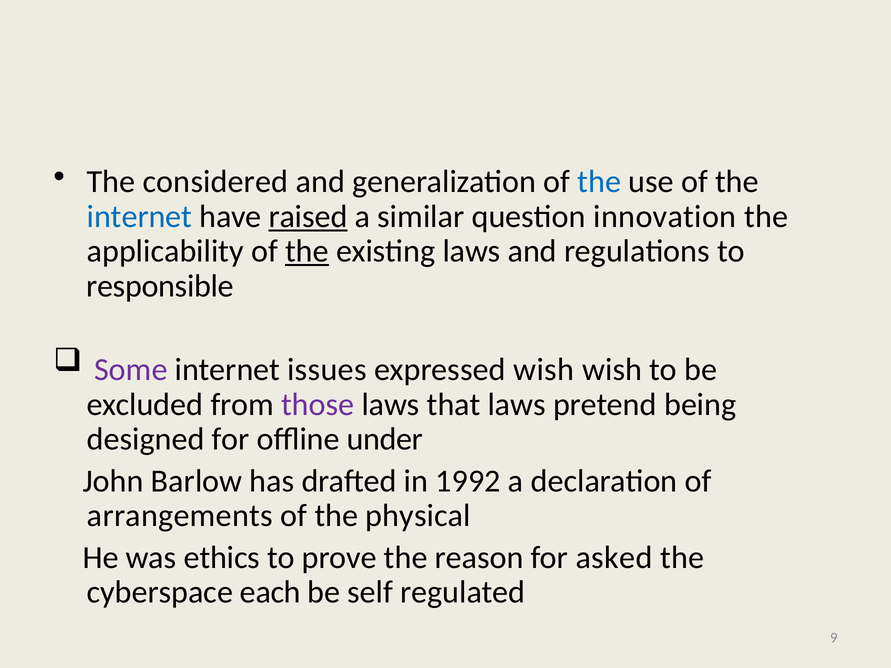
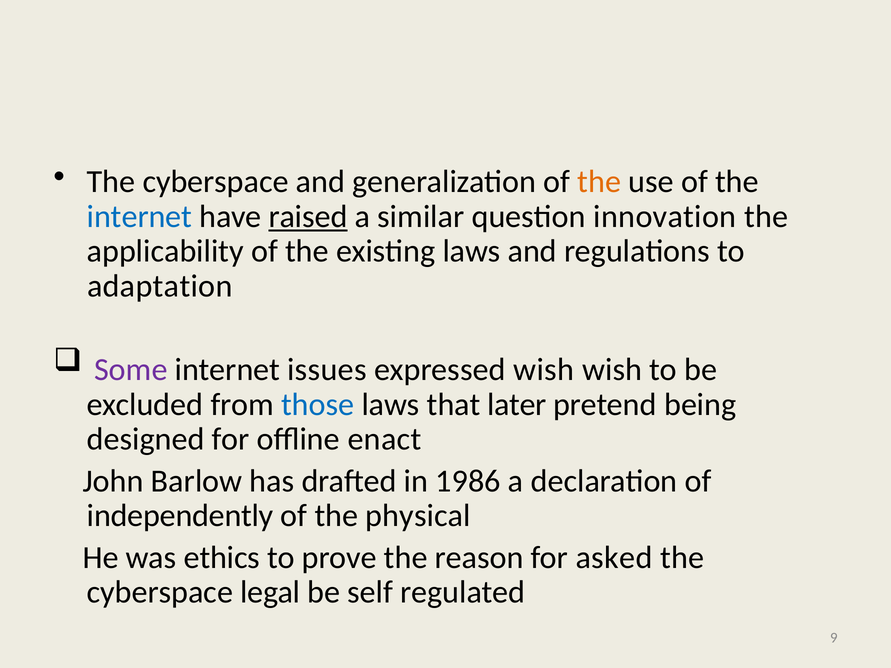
considered: considered -> cyberspace (216, 182)
the colour: blue -> orange (599, 182)
the underline: present -> none (307, 251)
responsible: responsible -> adaptation (160, 286)
those colour: purple -> blue (318, 405)
that laws: laws -> later (517, 405)
under: under -> enact (385, 439)
1992: 1992 -> 1986 (468, 481)
arrangements: arrangements -> independently (180, 516)
each: each -> legal (270, 592)
